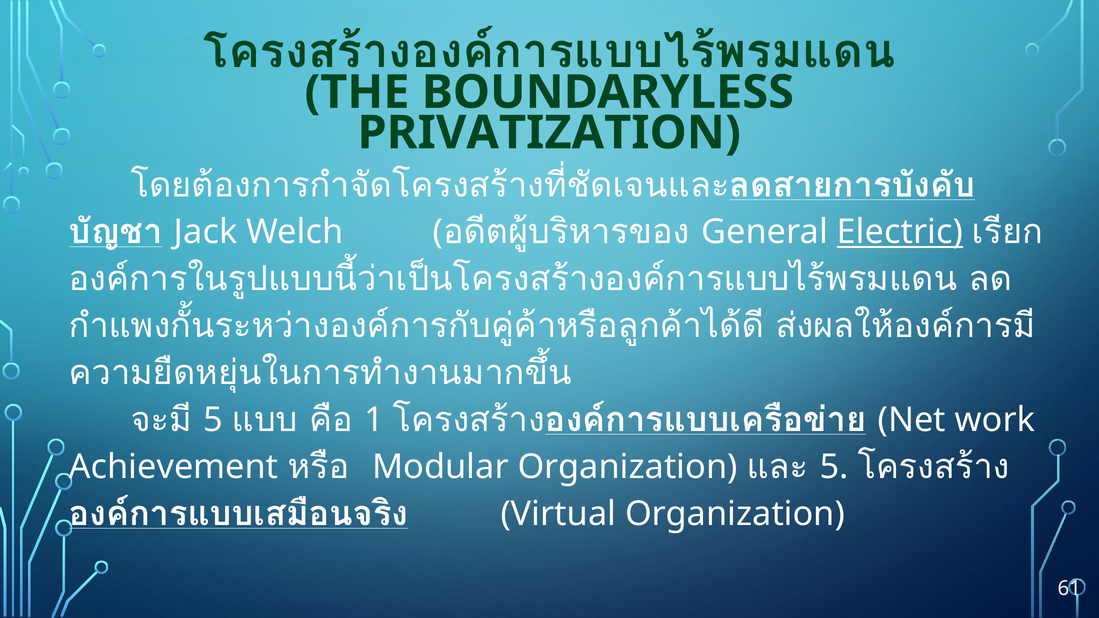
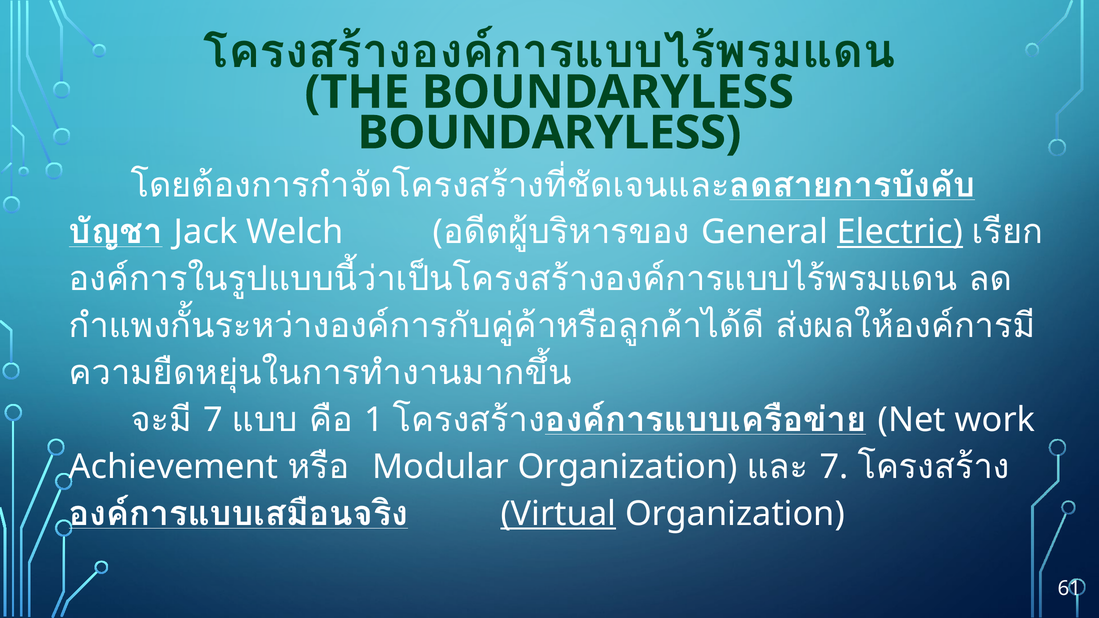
PRIVATIZATION: PRIVATIZATION -> BOUNDARYLESS (549, 133)
5: 5 -> 7 (213, 420)
5: 5 -> 7 (834, 467)
Virtual underline: none -> present (558, 514)
